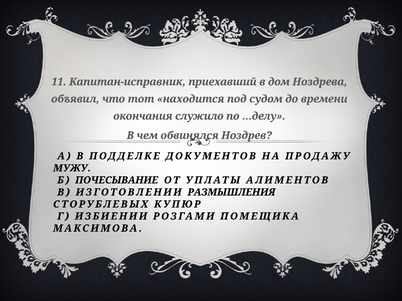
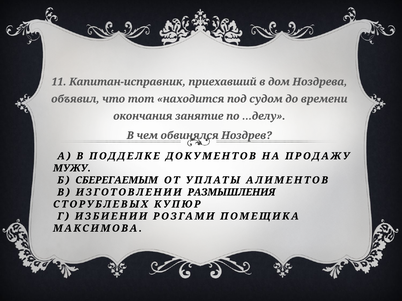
служило: служило -> занятие (199, 116)
ПОЧЕСЫВАНИЕ: ПОЧЕСЫВАНИЕ -> СБЕРЕГАЕМЫМ (117, 180)
